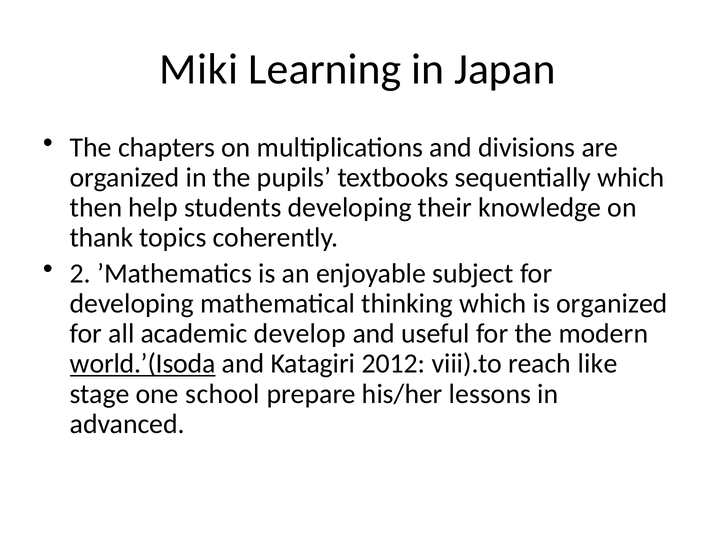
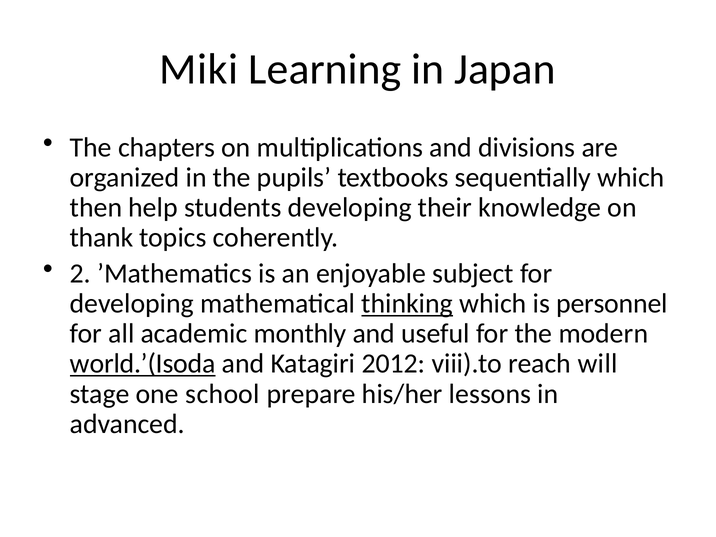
thinking underline: none -> present (407, 304)
is organized: organized -> personnel (612, 304)
develop: develop -> monthly (300, 334)
like: like -> will (598, 364)
